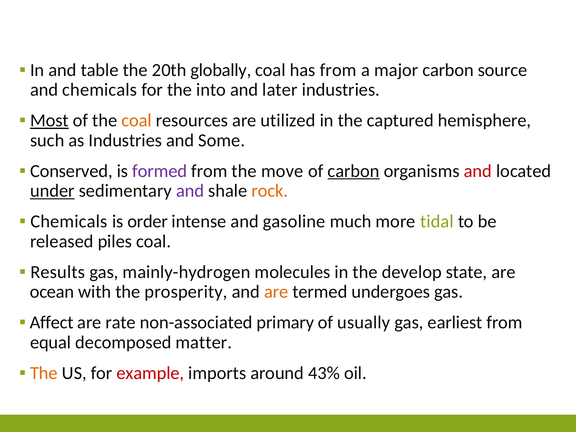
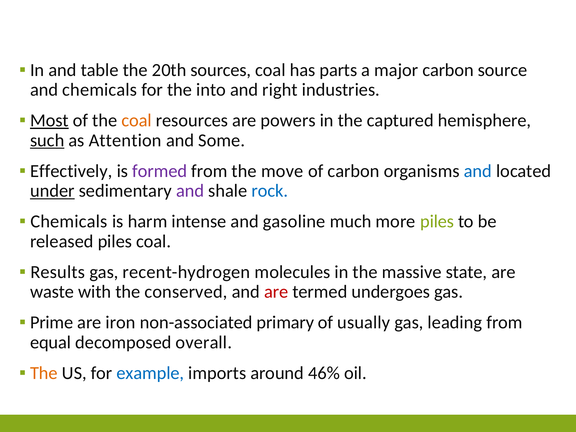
globally: globally -> sources (221, 70)
has from: from -> parts (338, 70)
later: later -> right (280, 90)
utilized: utilized -> powers (288, 120)
such underline: none -> present (47, 140)
as Industries: Industries -> Attention (125, 140)
Conserved: Conserved -> Effectively (71, 171)
carbon underline: present -> none (354, 171)
and colour: red -> blue (478, 171)
rock colour: orange -> blue (270, 191)
order: order -> harm (148, 222)
more tidal: tidal -> piles (437, 222)
mainly-hydrogen: mainly-hydrogen -> recent-hydrogen (186, 272)
develop: develop -> massive (412, 272)
ocean: ocean -> waste (52, 292)
prosperity: prosperity -> conserved (186, 292)
are colour: orange -> red (276, 292)
Affect: Affect -> Prime (52, 323)
rate: rate -> iron (121, 323)
earliest: earliest -> leading (455, 323)
matter: matter -> overall (204, 342)
example colour: red -> blue (150, 373)
43%: 43% -> 46% (324, 373)
